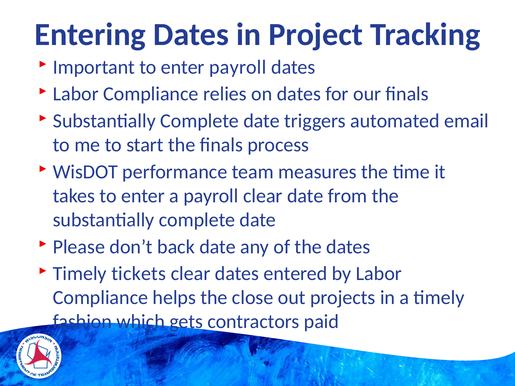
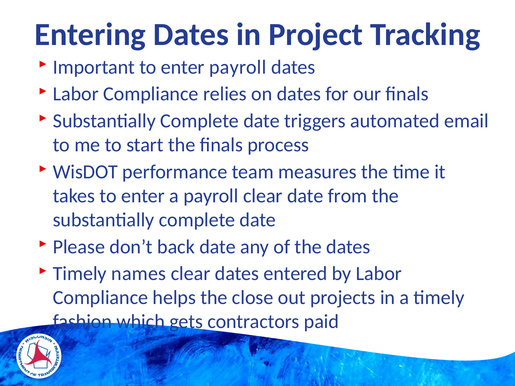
tickets: tickets -> names (139, 274)
